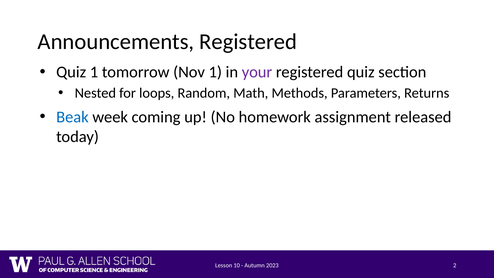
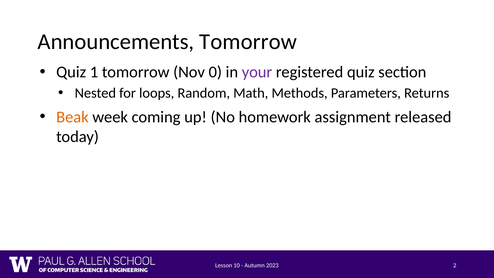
Announcements Registered: Registered -> Tomorrow (248, 42)
Nov 1: 1 -> 0 (215, 72)
Beak colour: blue -> orange (72, 117)
